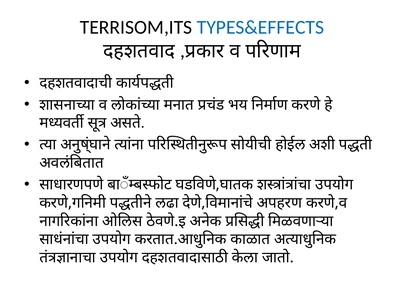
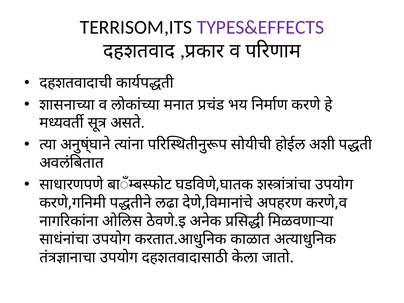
TYPES&EFFECTS colour: blue -> purple (260, 27)
